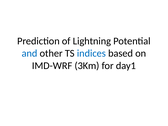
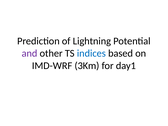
and colour: blue -> purple (30, 53)
